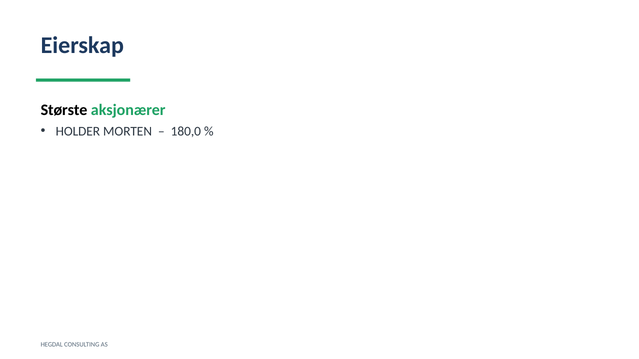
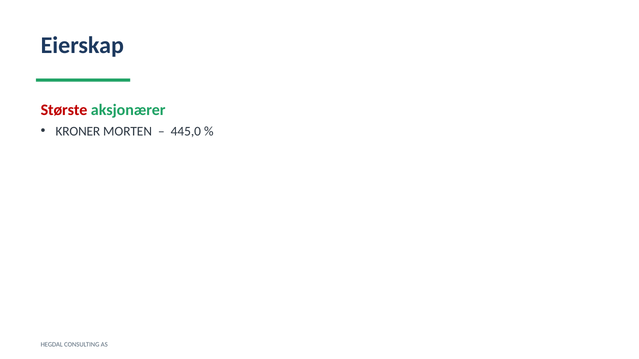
Største colour: black -> red (64, 110)
HOLDER: HOLDER -> KRONER (78, 131)
180,0: 180,0 -> 445,0 (186, 131)
